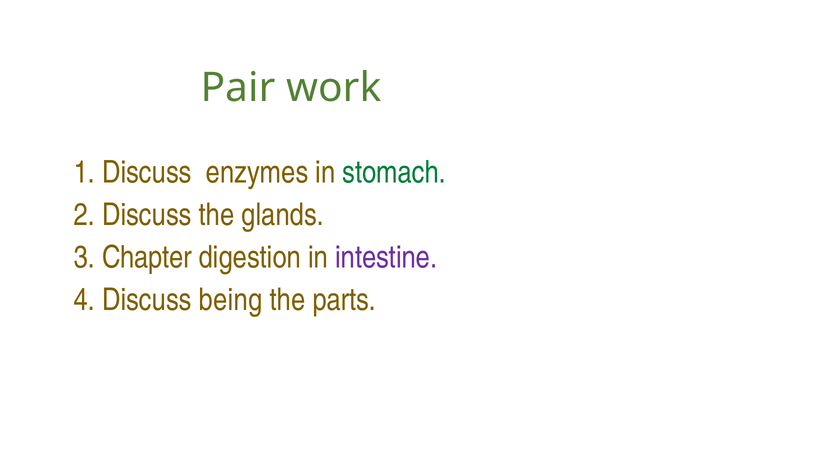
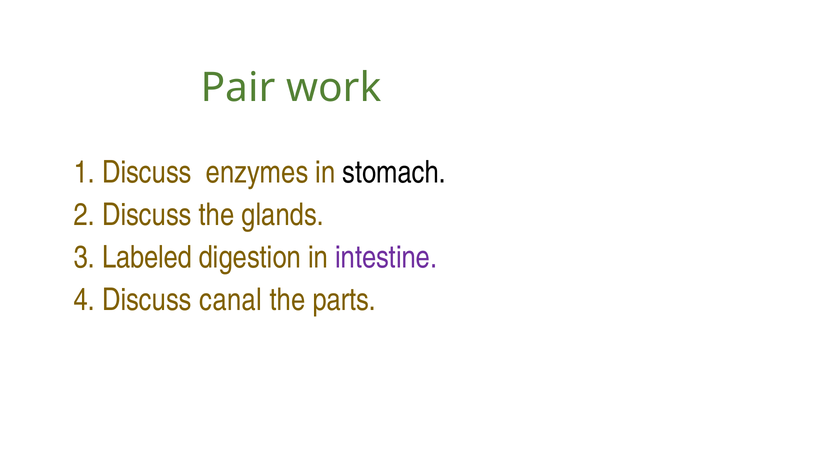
stomach colour: green -> black (394, 172)
Chapter: Chapter -> Labeled (147, 257)
being: being -> canal (231, 299)
